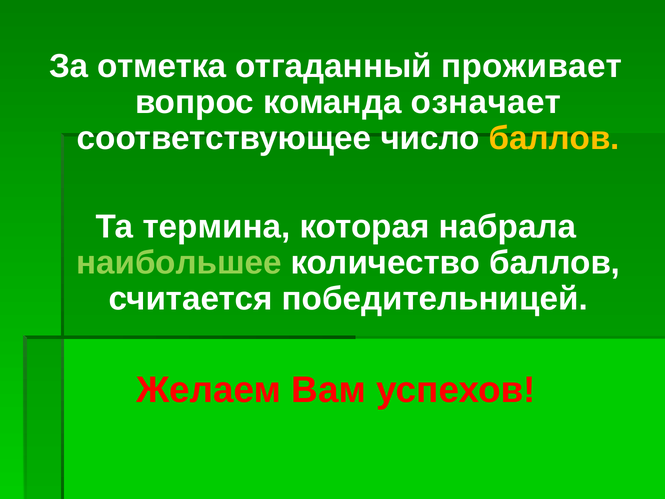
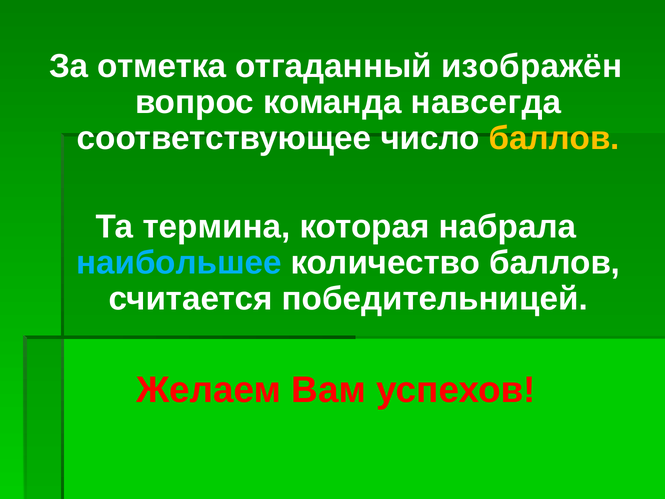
проживает: проживает -> изображён (532, 66)
означает: означает -> навсегда (486, 102)
наибольшее colour: light green -> light blue (179, 263)
